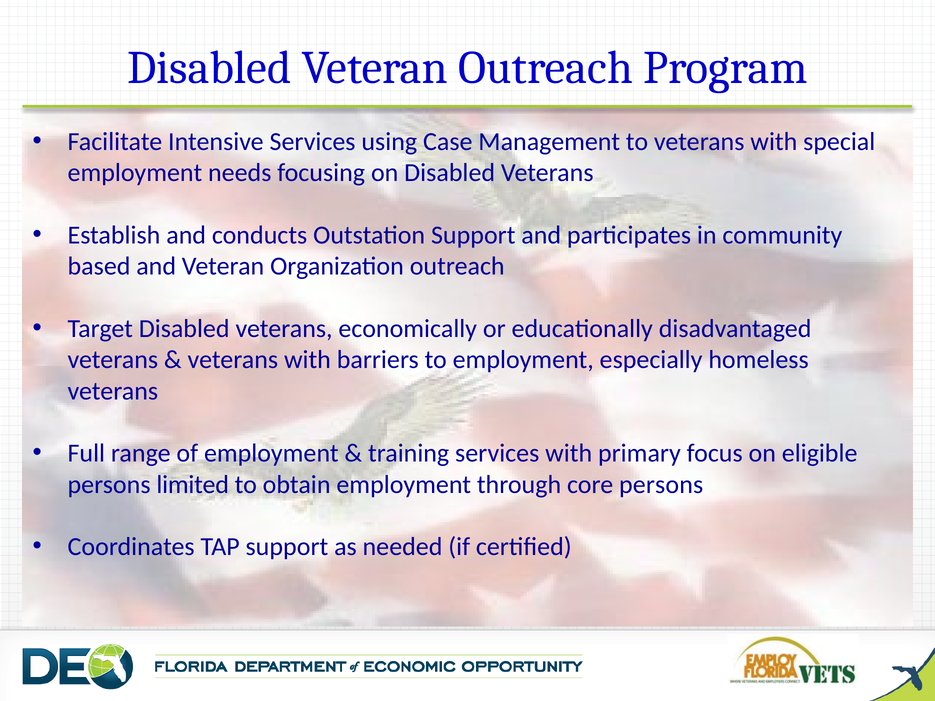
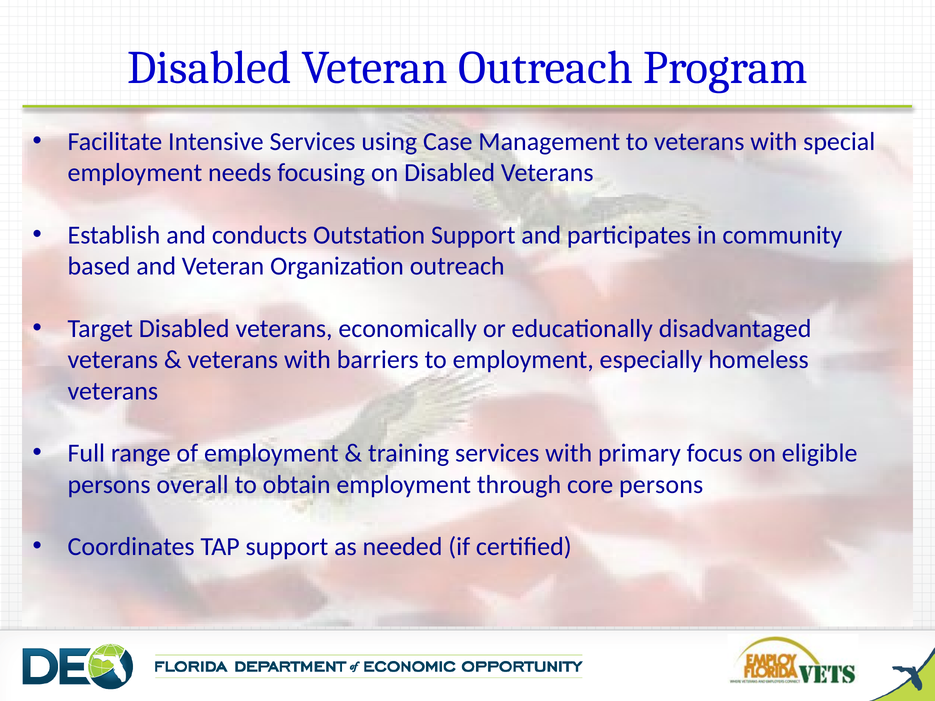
limited: limited -> overall (193, 485)
